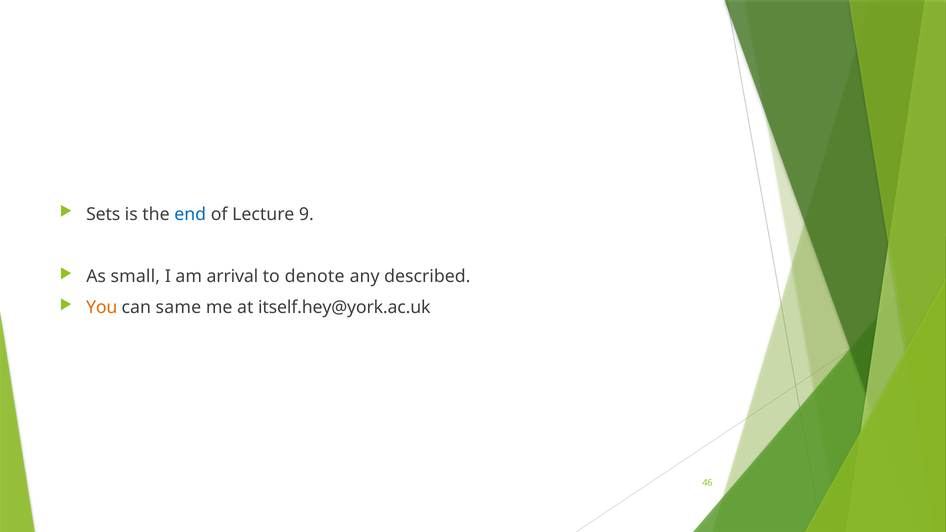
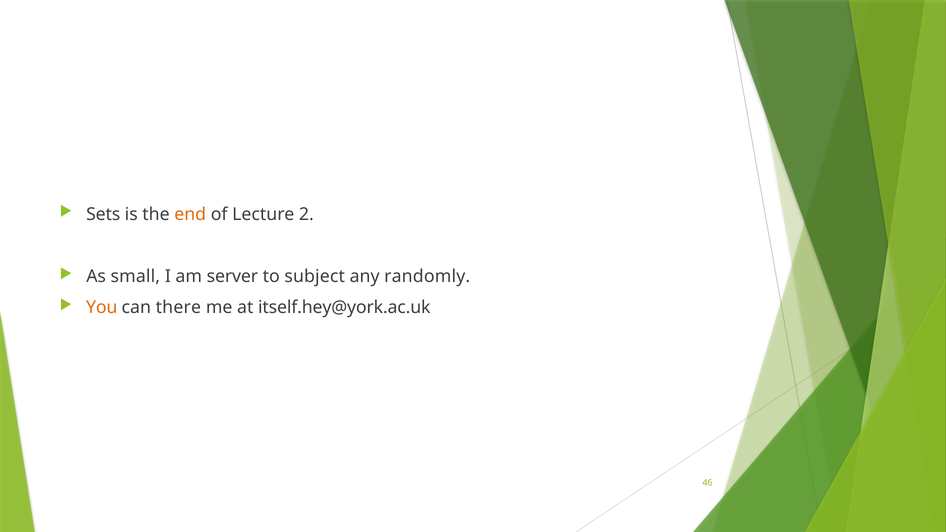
end colour: blue -> orange (190, 214)
9: 9 -> 2 (306, 214)
arrival: arrival -> server (232, 277)
denote: denote -> subject (315, 277)
described: described -> randomly (427, 277)
same: same -> there (178, 308)
